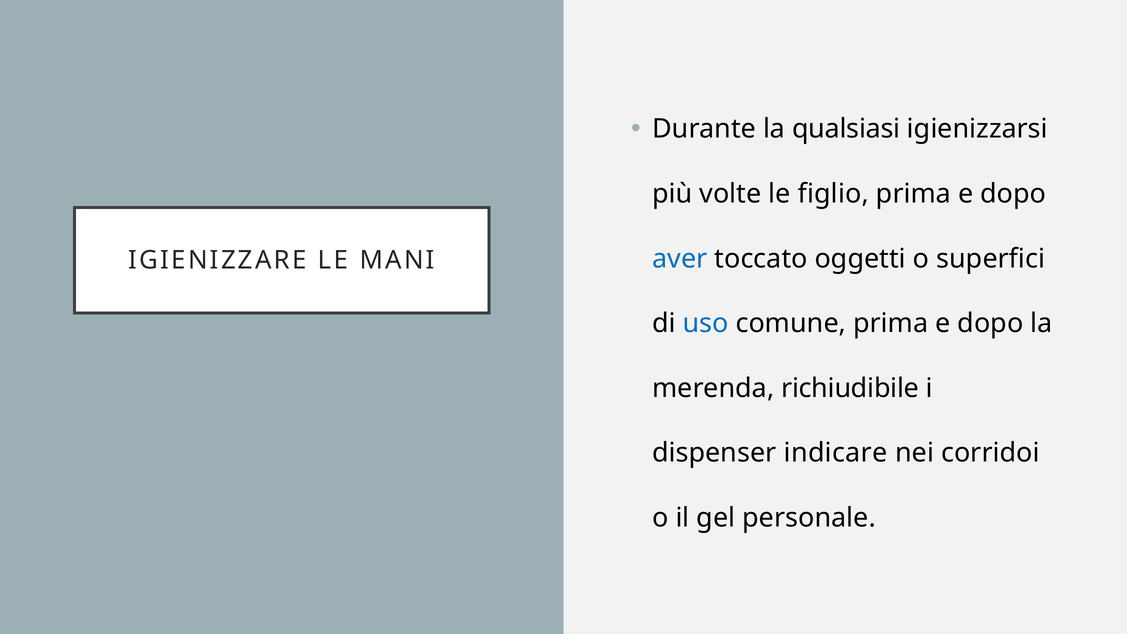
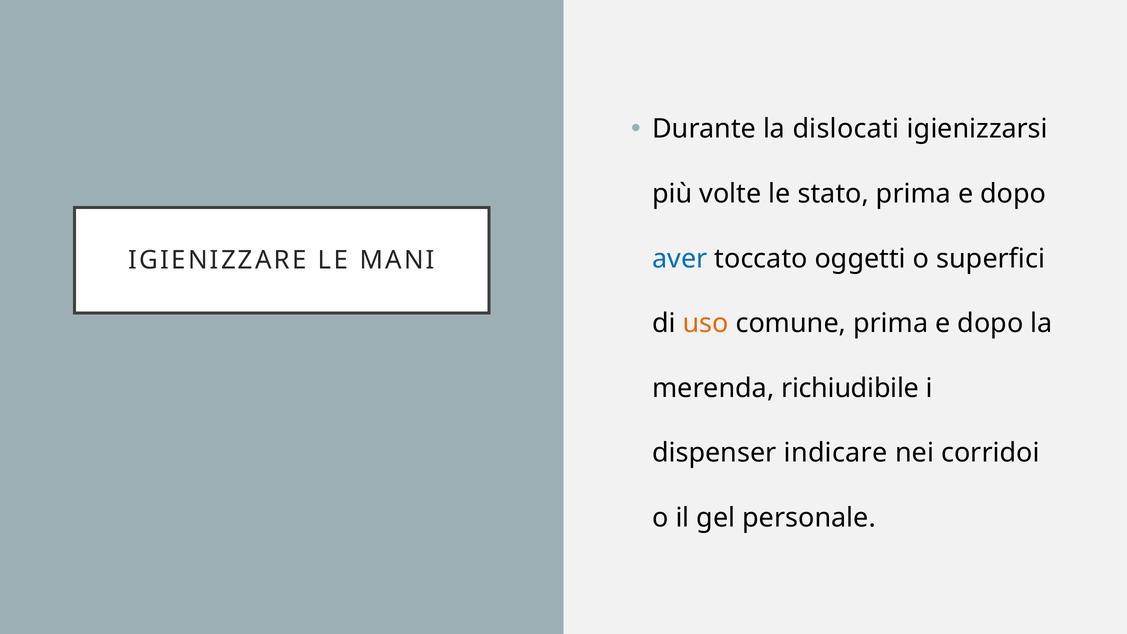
qualsiasi: qualsiasi -> dislocati (846, 129)
figlio: figlio -> stato (833, 194)
uso colour: blue -> orange (706, 323)
